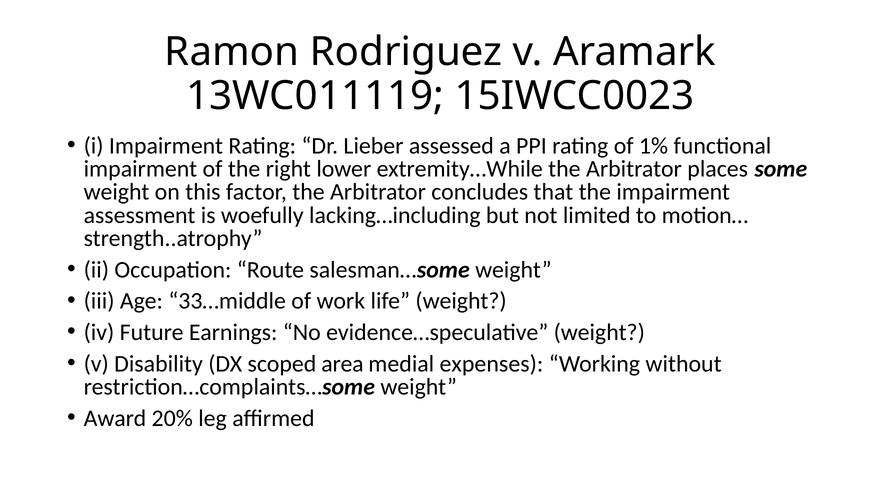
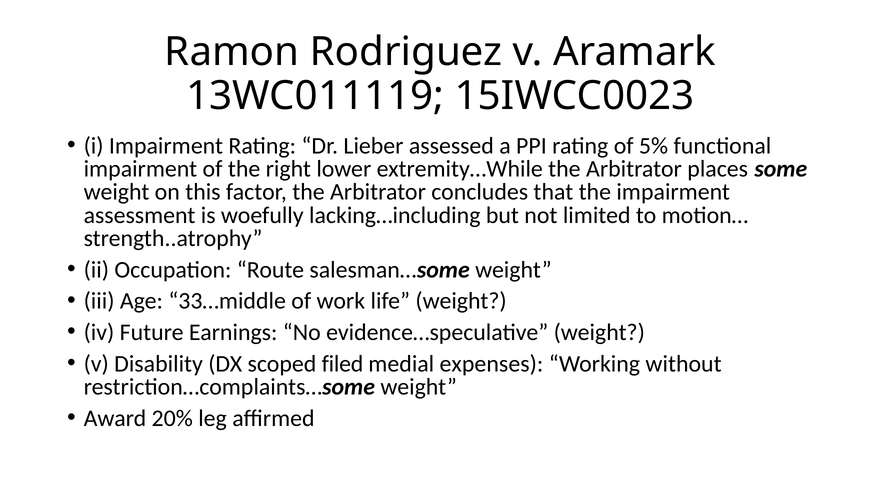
1%: 1% -> 5% (654, 146)
area: area -> filed (342, 364)
